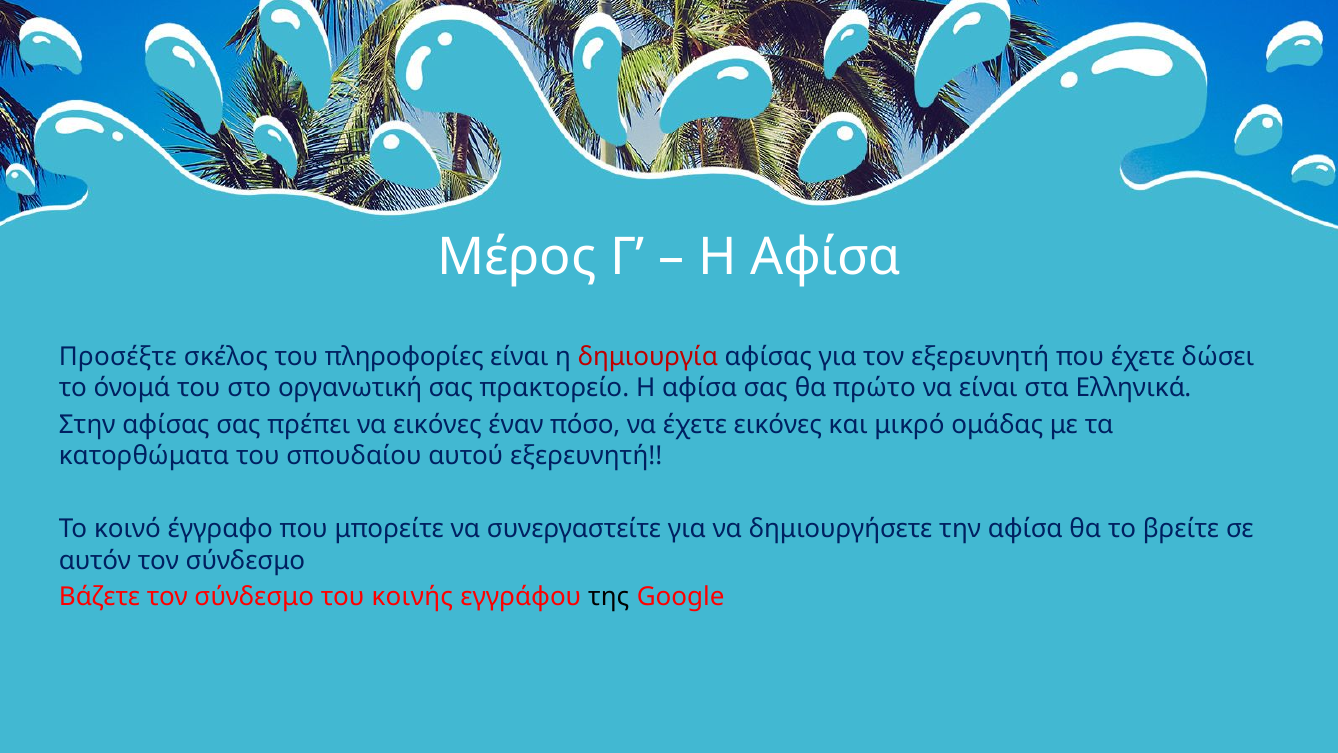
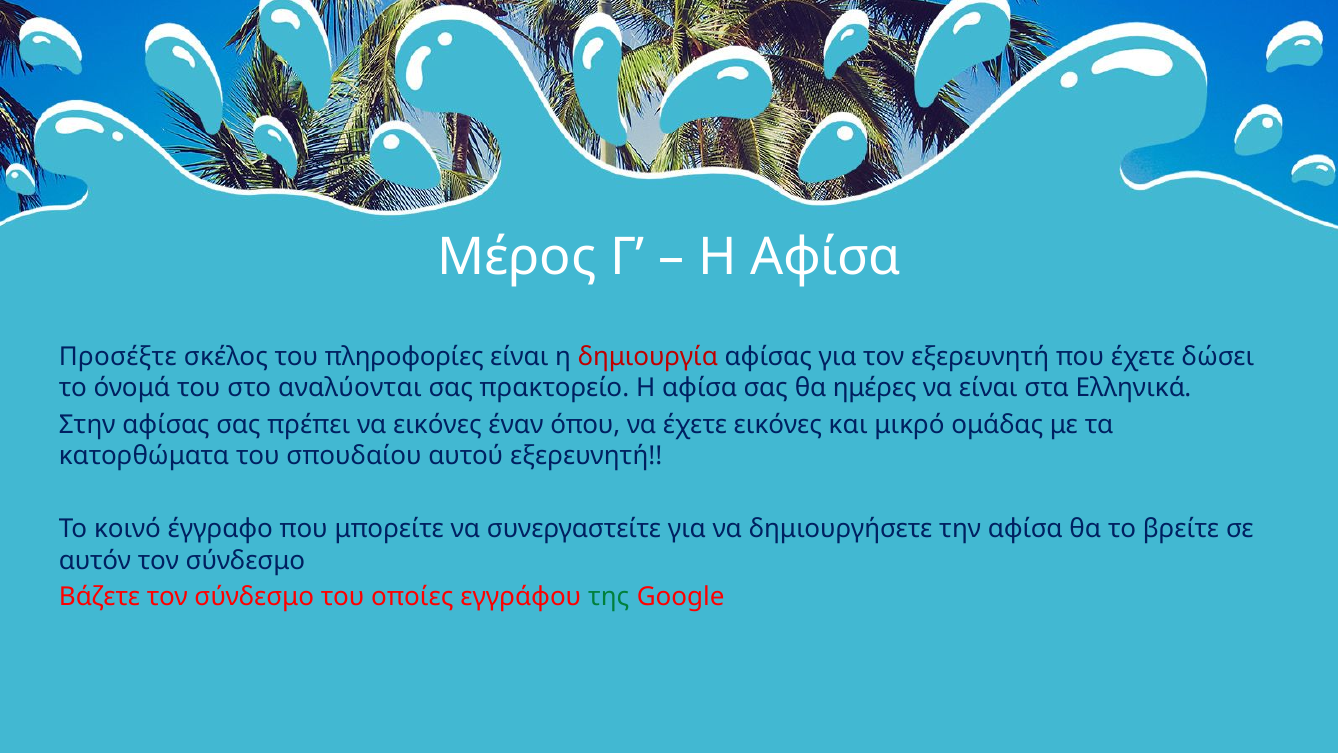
οργανωτική: οργανωτική -> αναλύονται (350, 388)
πρώτο: πρώτο -> ημέρες (875, 388)
πόσο: πόσο -> όπου (585, 425)
κοινής: κοινής -> οποίες (412, 597)
της colour: black -> green (609, 597)
